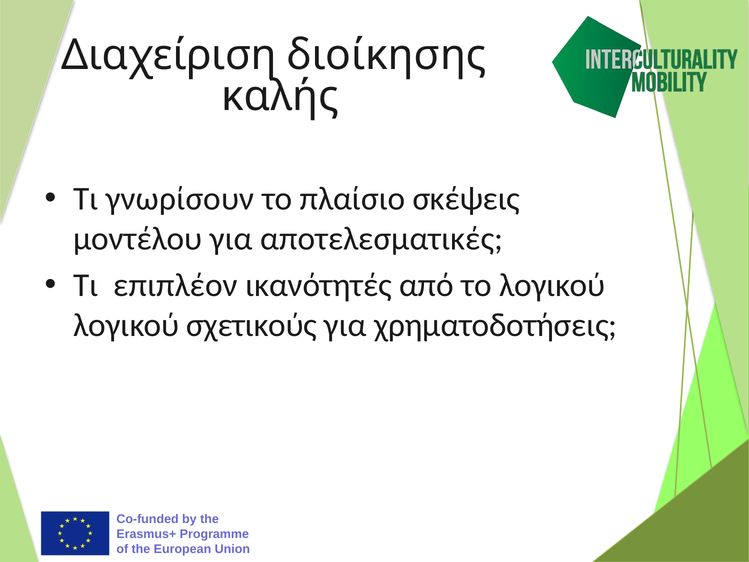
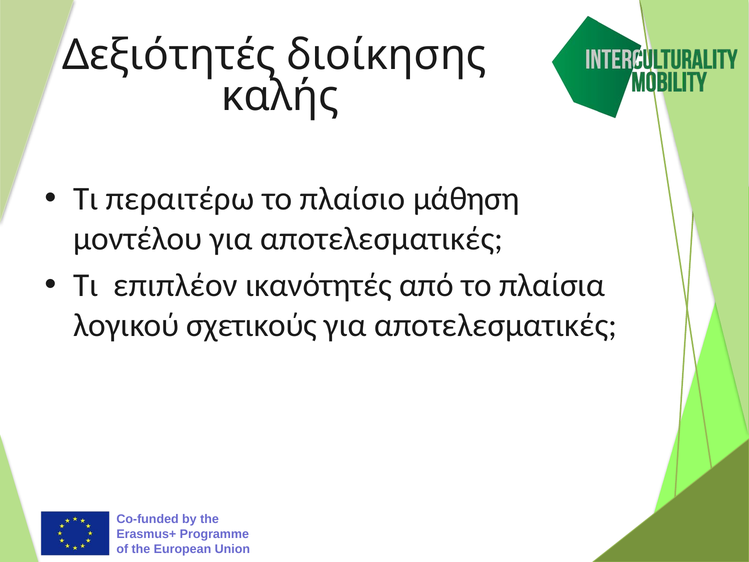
Διαχείριση: Διαχείριση -> Δεξιότητές (169, 55)
γνωρίσουν: γνωρίσουν -> περαιτέρω (180, 199)
σκέψεις: σκέψεις -> μάθηση (466, 199)
το λογικού: λογικού -> πλαίσια (552, 285)
χρηματοδοτήσεις: χρηματοδοτήσεις -> αποτελεσματικές (496, 325)
